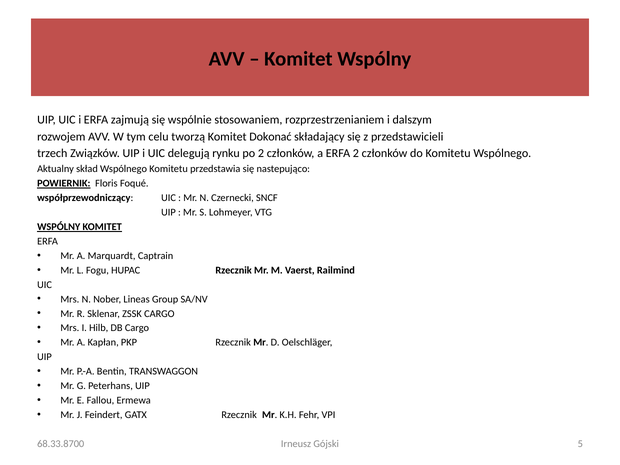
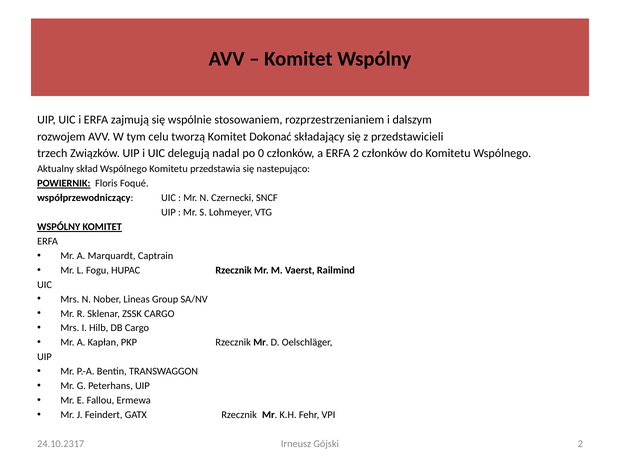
rynku: rynku -> nadal (226, 153)
po 2: 2 -> 0 (261, 153)
Gójski 5: 5 -> 2 (580, 444)
68.33.8700: 68.33.8700 -> 24.10.2317 (61, 444)
